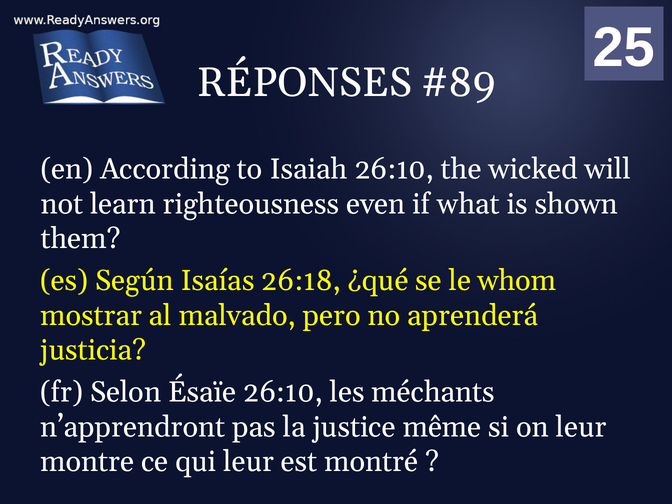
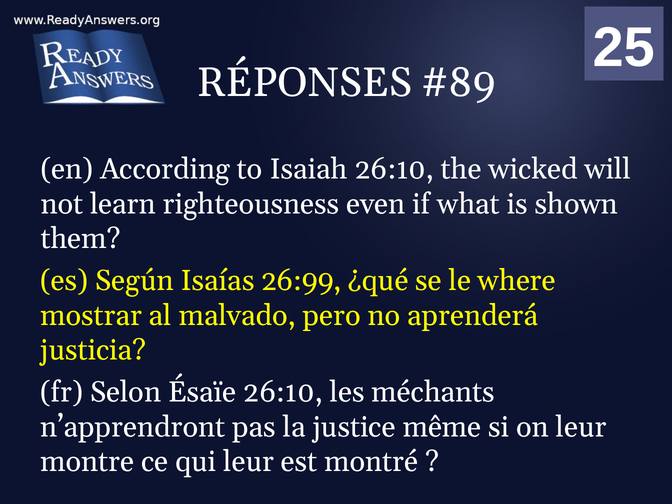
26:18: 26:18 -> 26:99 (301, 281)
whom: whom -> where (517, 281)
